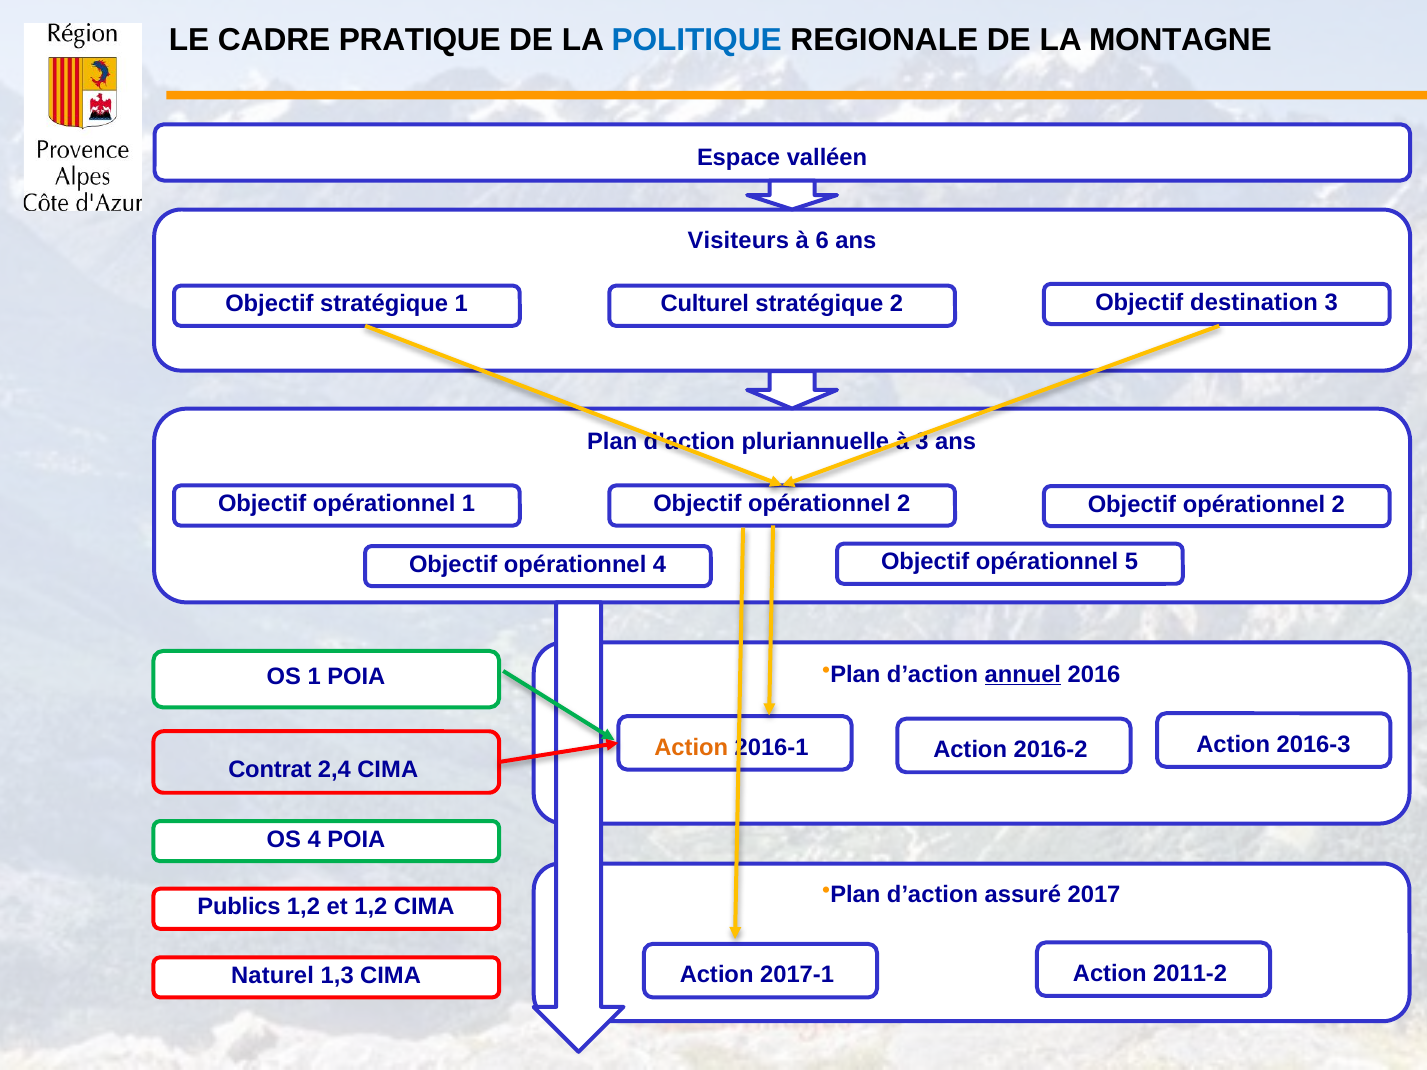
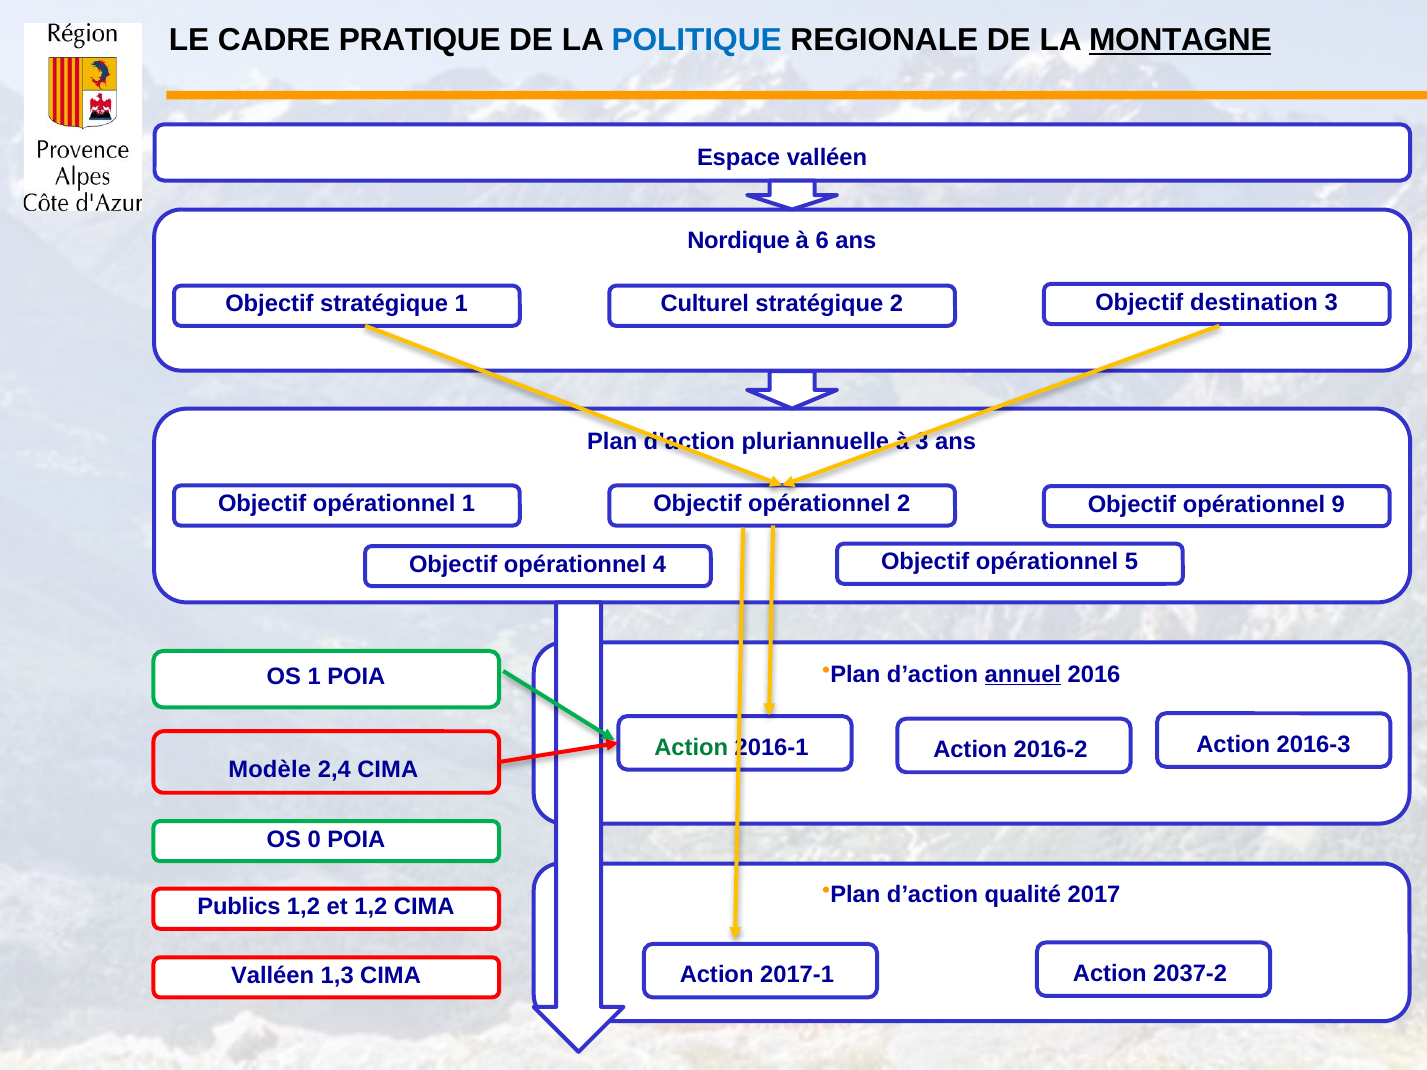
MONTAGNE underline: none -> present (1180, 40)
Visiteurs: Visiteurs -> Nordique (739, 240)
2: 2 -> 9 (1338, 505)
Action colour: orange -> green (691, 747)
Contrat: Contrat -> Modèle (270, 770)
OS 4: 4 -> 0 (314, 840)
assuré: assuré -> qualité (1023, 894)
2011-2: 2011-2 -> 2037-2 (1190, 974)
Naturel: Naturel -> Valléen (273, 976)
